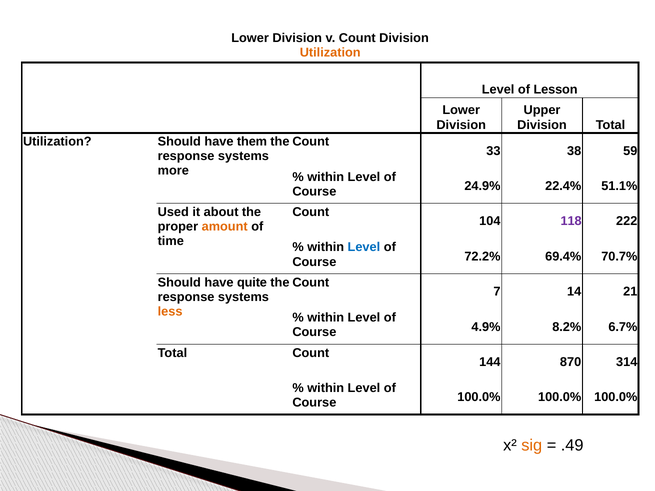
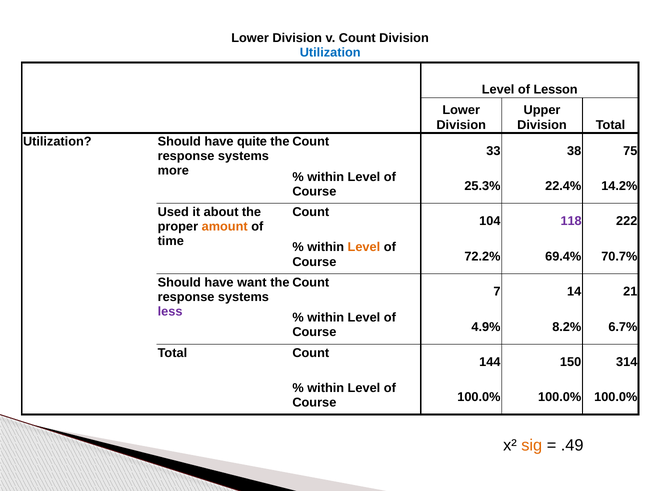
Utilization colour: orange -> blue (330, 53)
them: them -> quite (252, 142)
59: 59 -> 75 (630, 151)
24.9%: 24.9% -> 25.3% (482, 186)
51.1%: 51.1% -> 14.2% (619, 186)
Level colour: blue -> orange (364, 247)
quite: quite -> want (252, 283)
less colour: orange -> purple (170, 312)
870: 870 -> 150 (571, 362)
